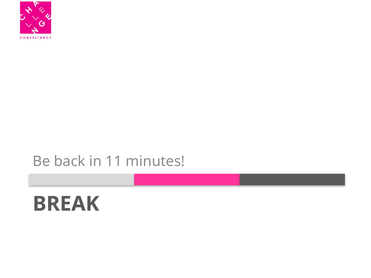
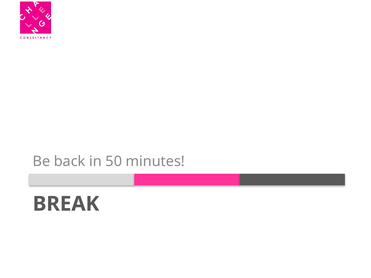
11: 11 -> 50 (114, 161)
